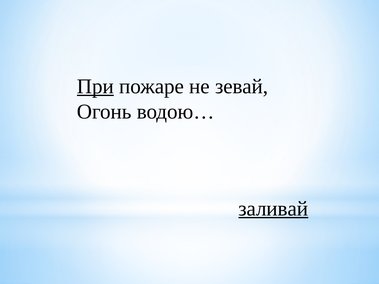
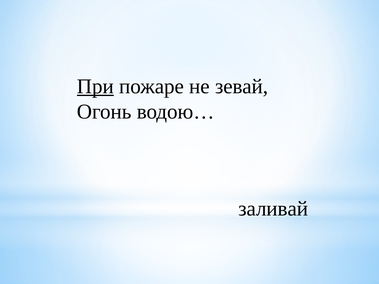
заливай underline: present -> none (273, 209)
